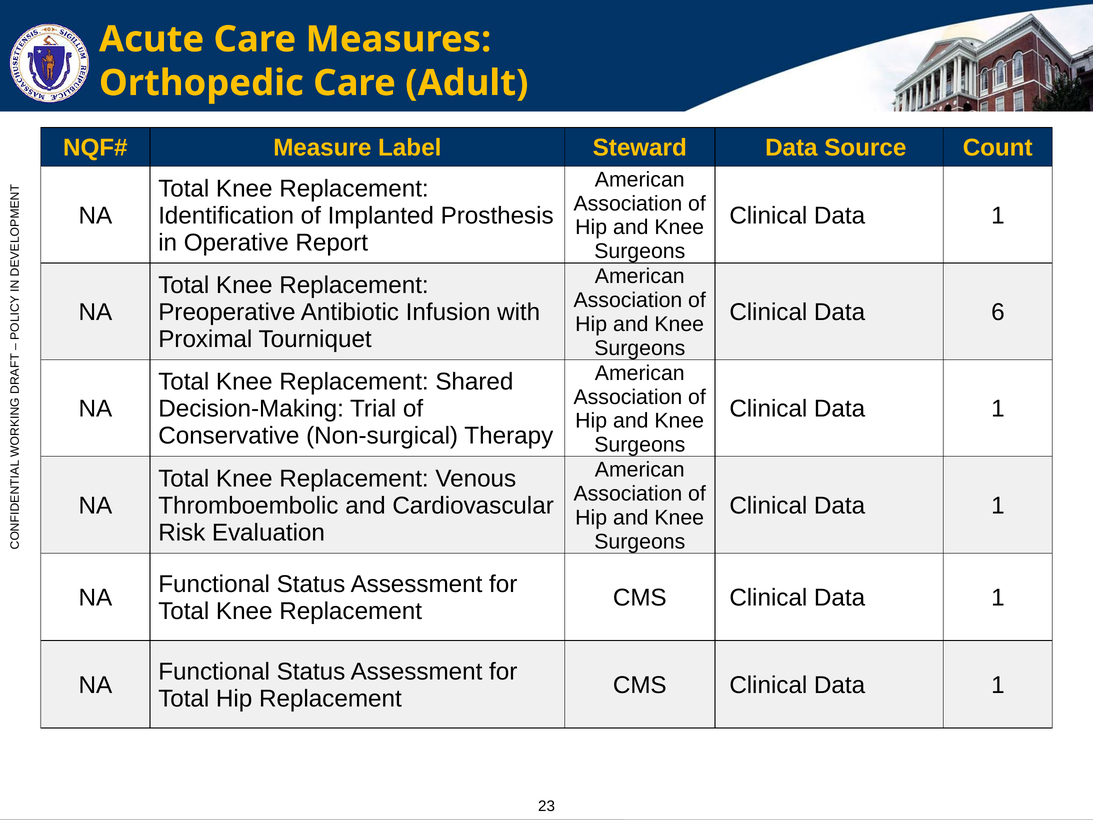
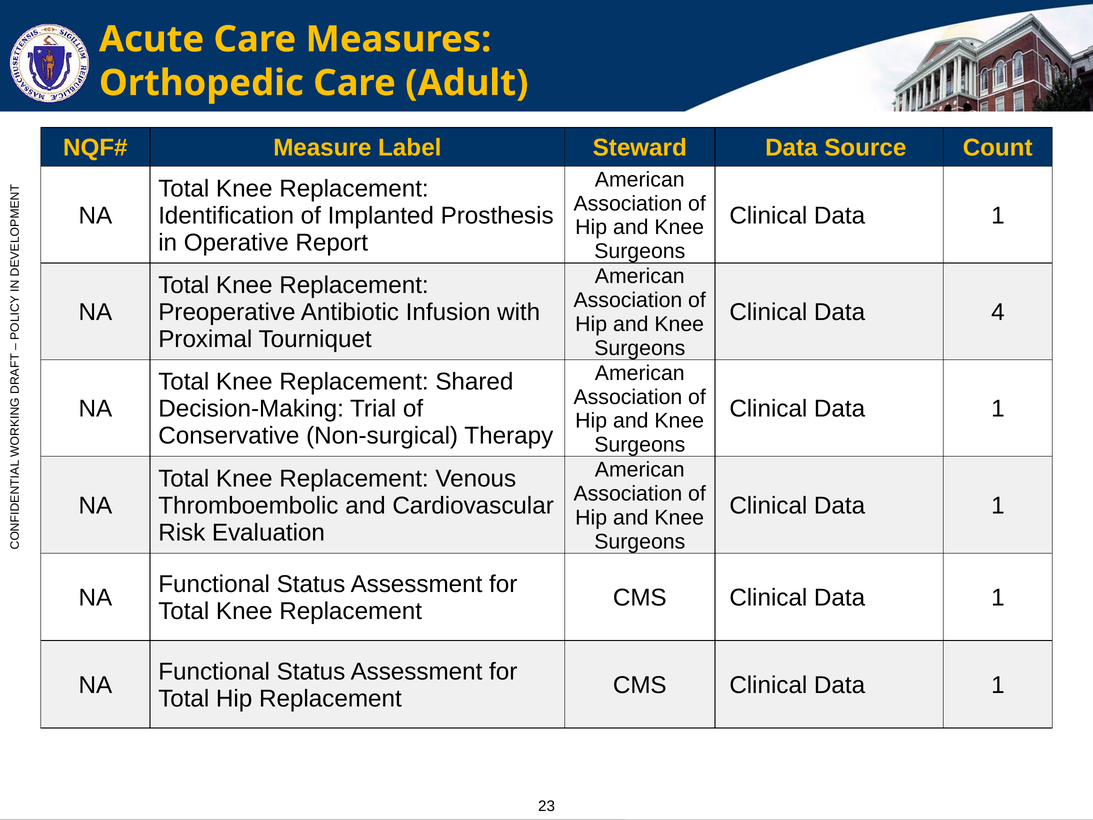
6: 6 -> 4 (998, 312)
